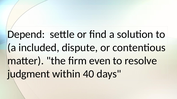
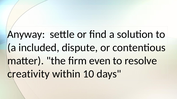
Depend: Depend -> Anyway (26, 35)
judgment: judgment -> creativity (29, 74)
40: 40 -> 10 (89, 74)
